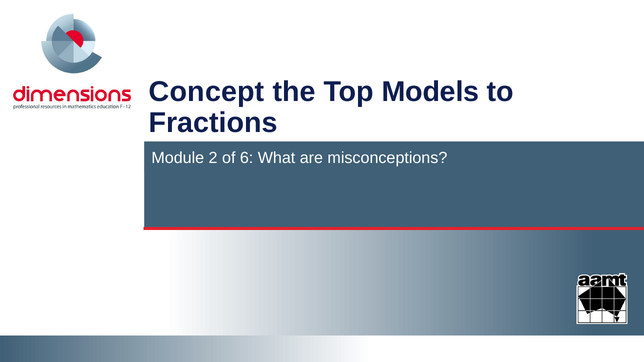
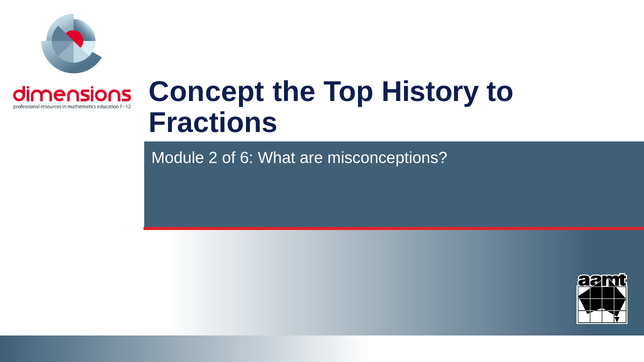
Models: Models -> History (430, 92)
